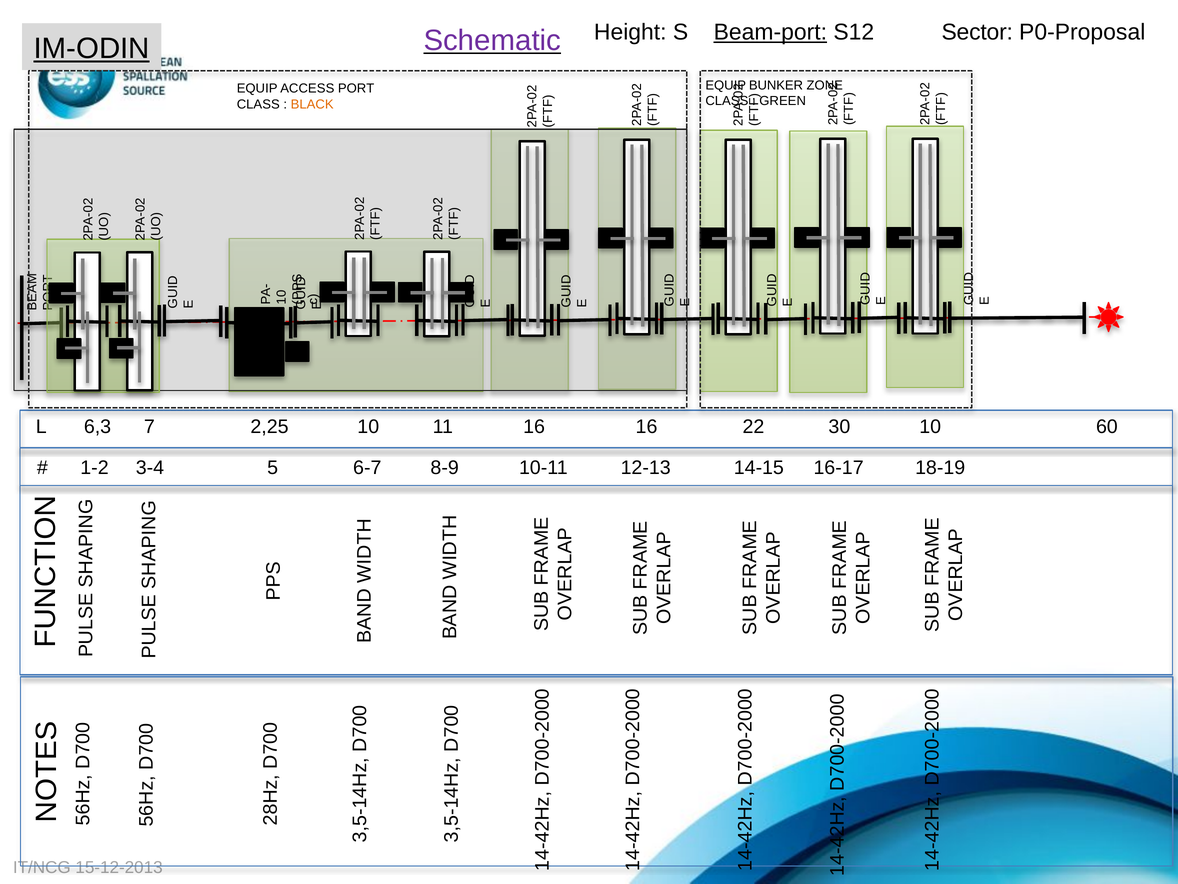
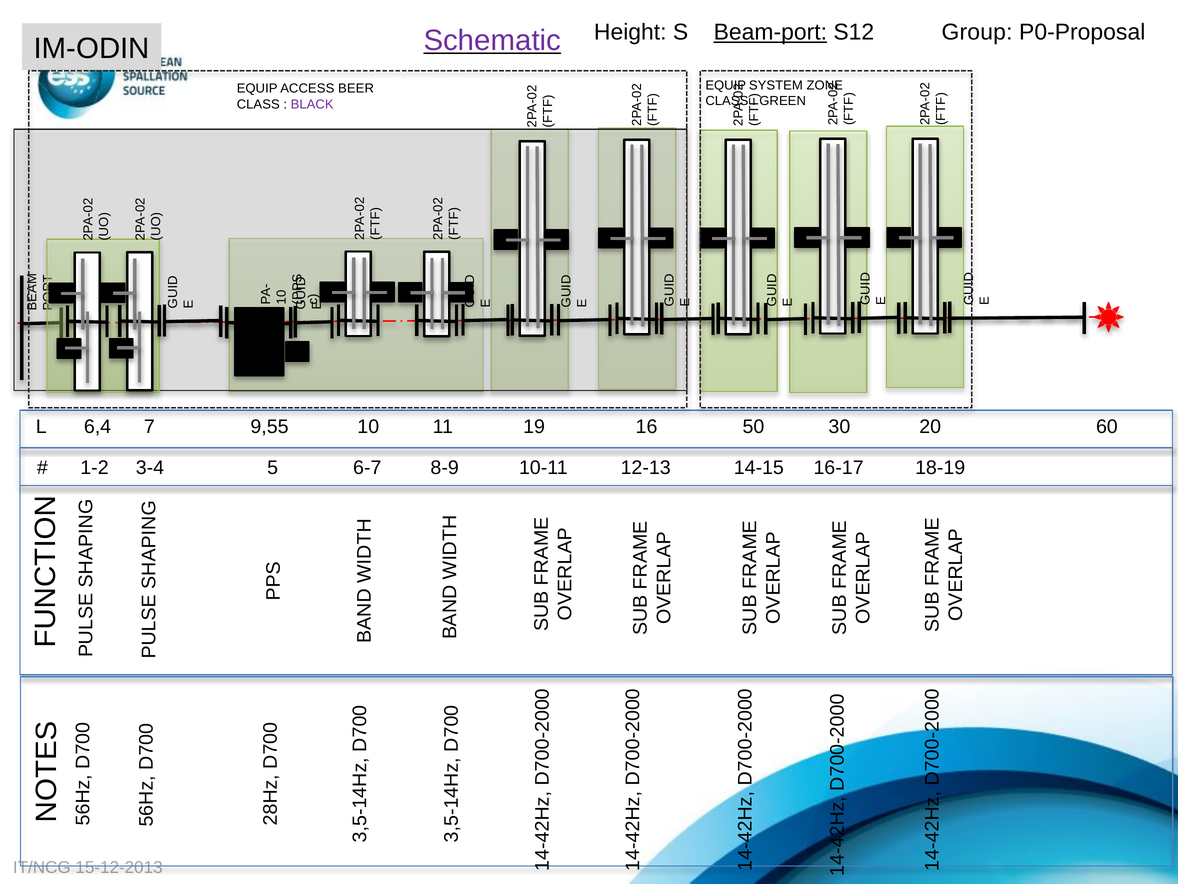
Sector: Sector -> Group (977, 32)
IM-ODIN underline: present -> none (92, 49)
BUNKER: BUNKER -> SYSTEM (776, 85)
PORT: PORT -> BEER (356, 89)
BLACK colour: orange -> purple (312, 104)
6,3: 6,3 -> 6,4 (98, 427)
2,25: 2,25 -> 9,55 (270, 427)
11 16: 16 -> 19 (534, 427)
22: 22 -> 50 (753, 427)
30 10: 10 -> 20 (930, 427)
